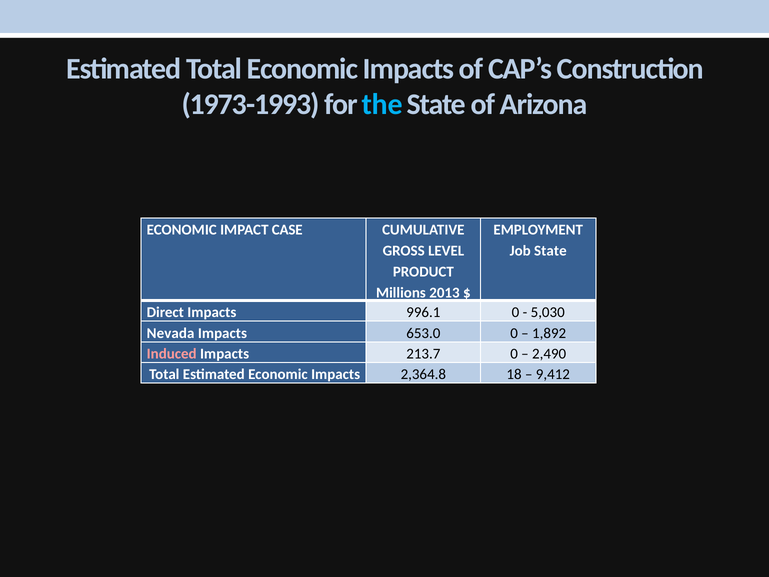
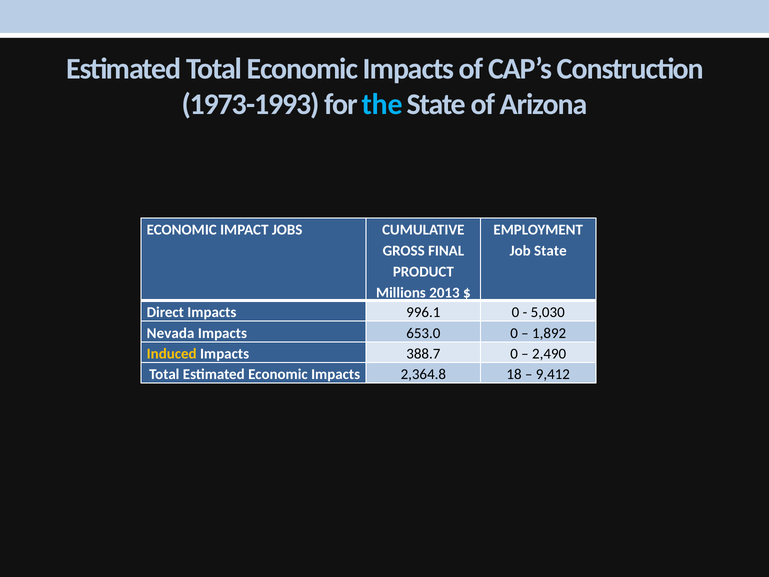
CASE: CASE -> JOBS (287, 230)
LEVEL: LEVEL -> FINAL (446, 251)
Induced colour: pink -> yellow (172, 354)
213.7: 213.7 -> 388.7 (423, 354)
